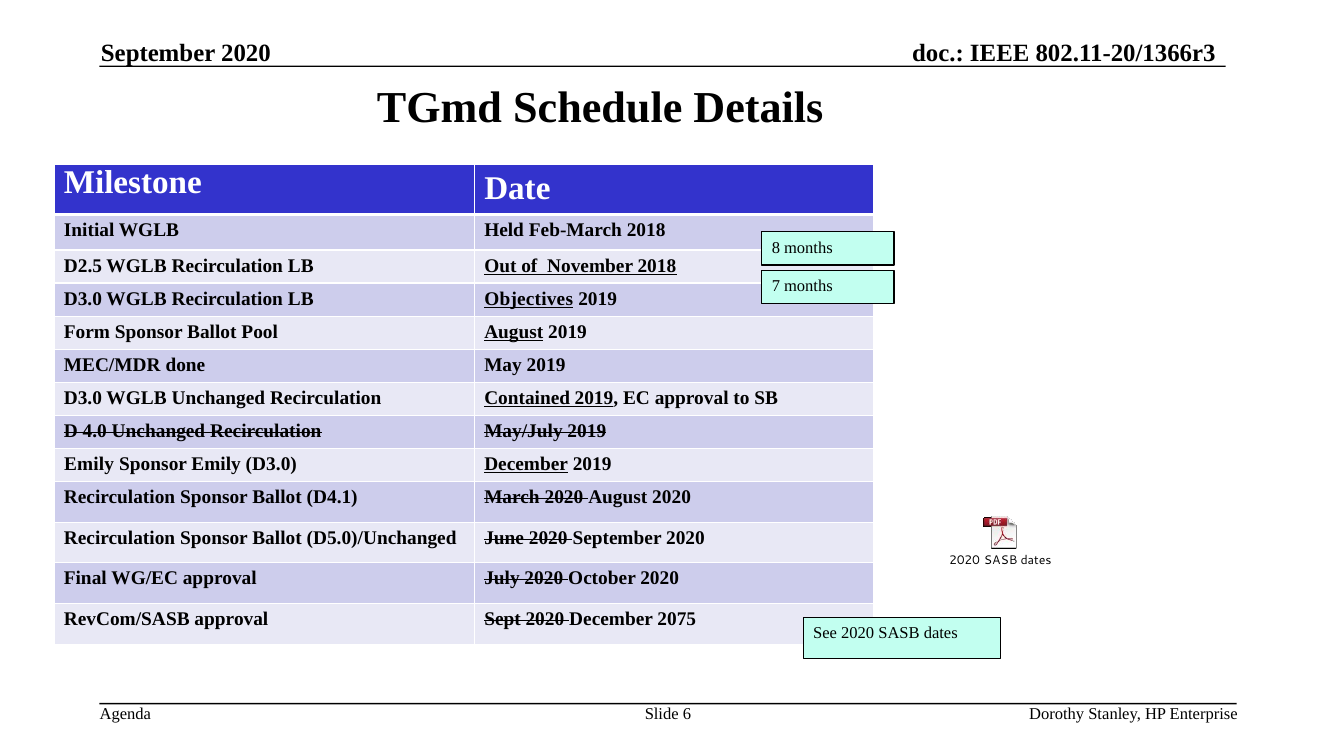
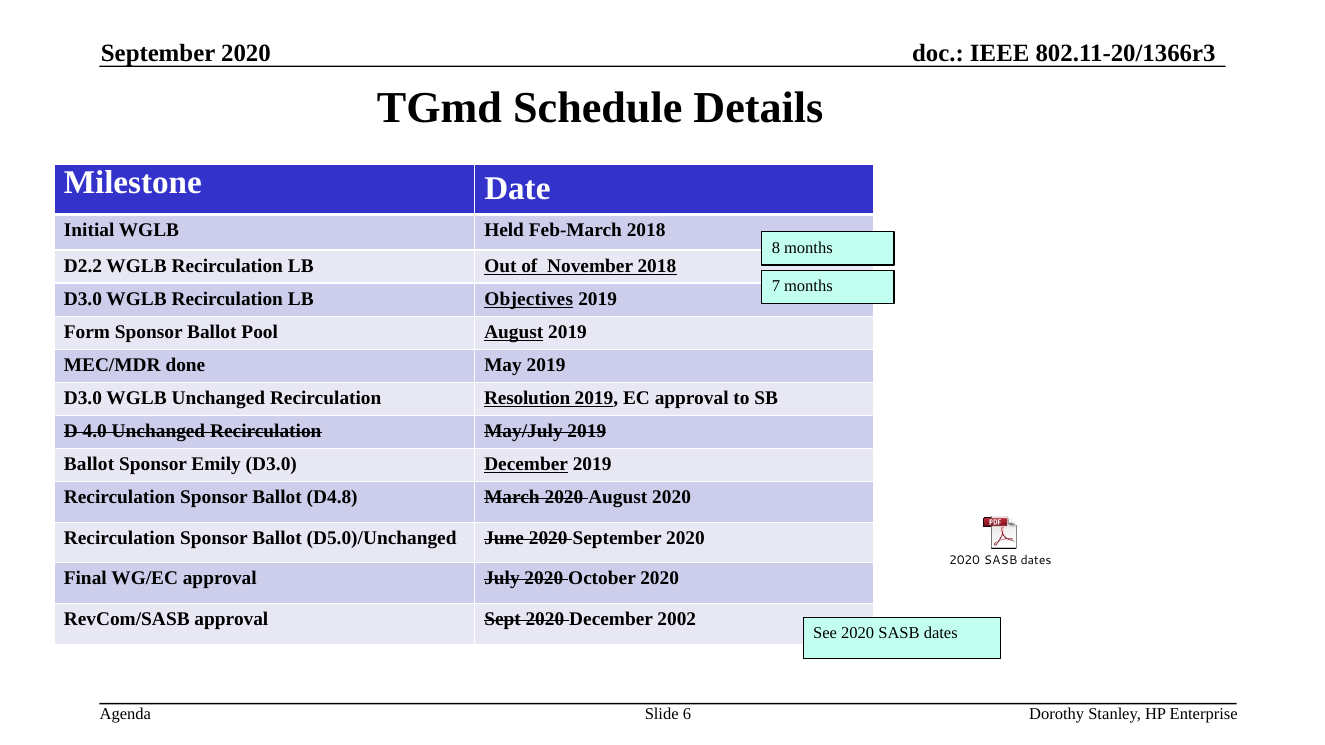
D2.5: D2.5 -> D2.2 (83, 266)
Contained: Contained -> Resolution (527, 398)
Emily: Emily -> Ballot (89, 464)
D4.1: D4.1 -> D4.8 (332, 497)
2075: 2075 -> 2002 (677, 620)
